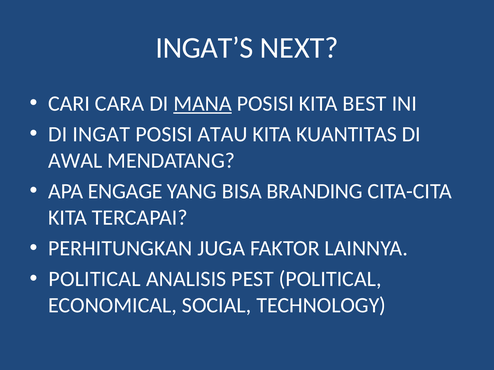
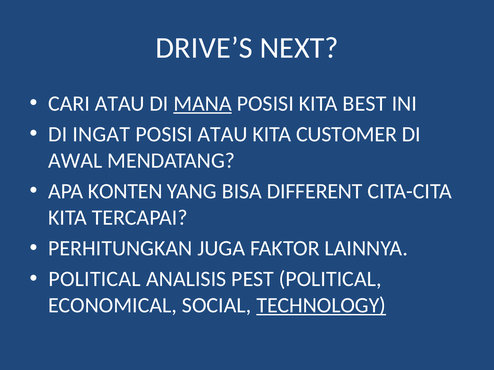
INGAT’S: INGAT’S -> DRIVE’S (204, 48)
CARI CARA: CARA -> ATAU (120, 104)
KUANTITAS: KUANTITAS -> CUSTOMER (346, 134)
ENGAGE: ENGAGE -> KONTEN (125, 191)
BRANDING: BRANDING -> DIFFERENT (315, 191)
TECHNOLOGY underline: none -> present (321, 306)
